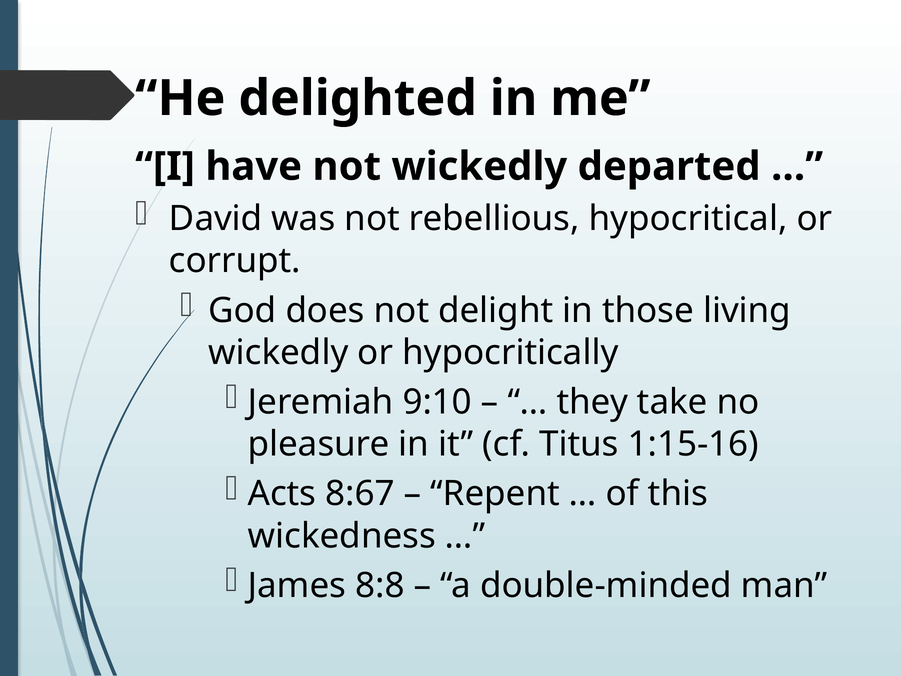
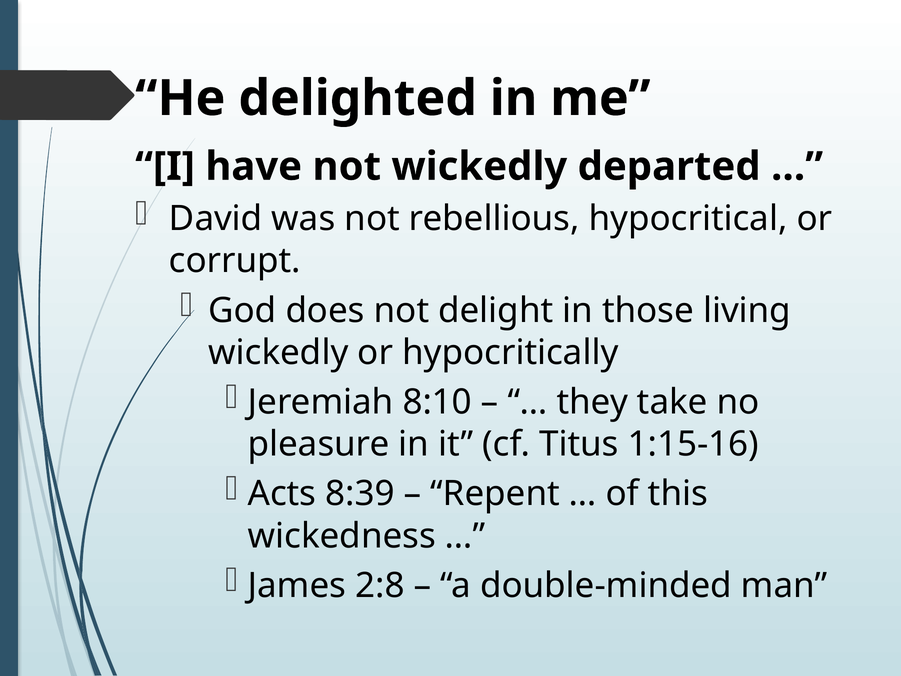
9:10: 9:10 -> 8:10 (437, 402)
8:67: 8:67 -> 8:39 (360, 494)
8:8: 8:8 -> 2:8 (380, 585)
